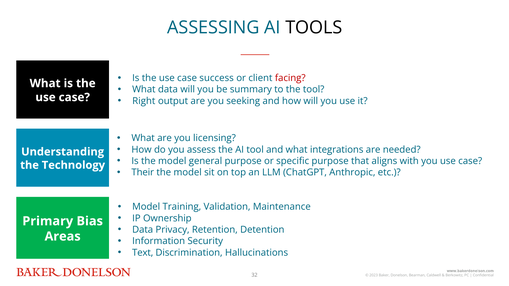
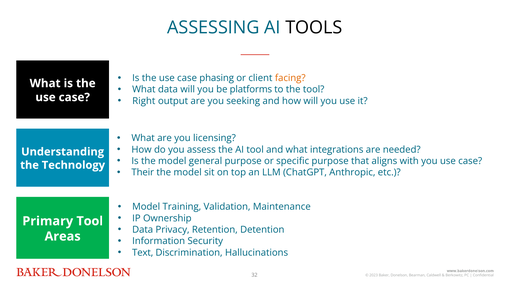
success: success -> phasing (217, 78)
facing colour: red -> orange (290, 78)
summary: summary -> platforms (251, 90)
Primary Bias: Bias -> Tool (90, 221)
